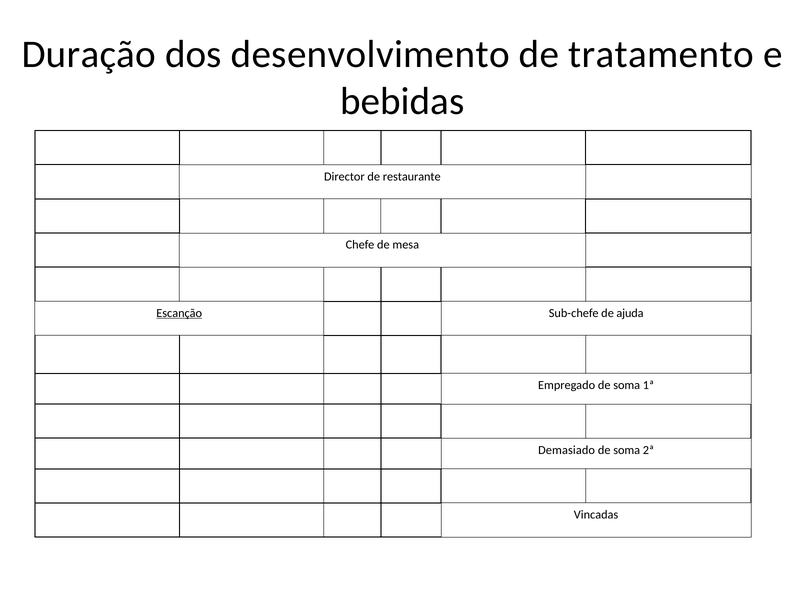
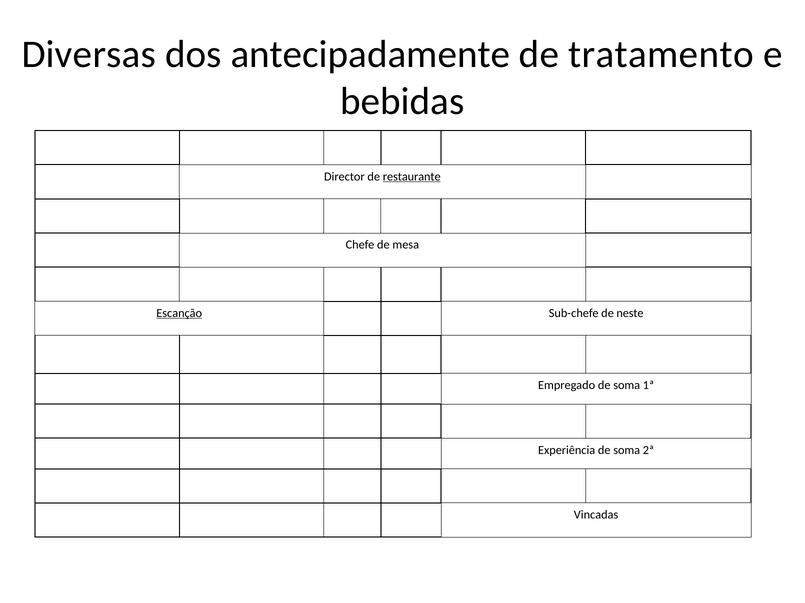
Duração: Duração -> Diversas (89, 54)
desenvolvimento: desenvolvimento -> antecipadamente (370, 54)
restaurante underline: none -> present (412, 177)
ajuda: ajuda -> neste (630, 313)
Demasiado: Demasiado -> Experiência (567, 451)
